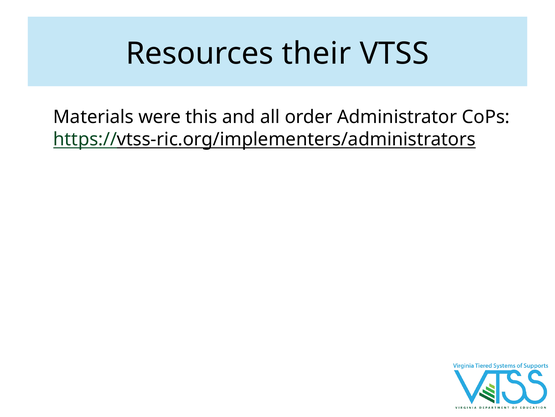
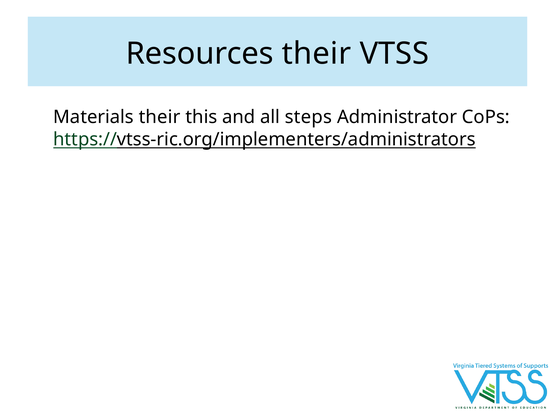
Materials were: were -> their (160, 117)
order: order -> steps (308, 117)
